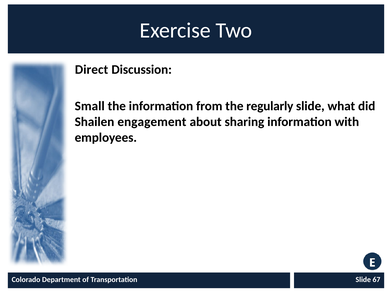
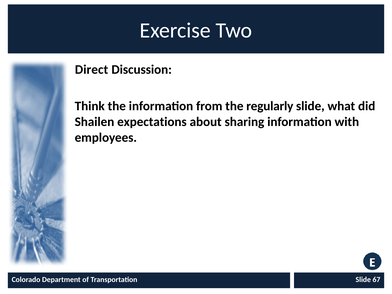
Small: Small -> Think (90, 106)
engagement: engagement -> expectations (152, 122)
